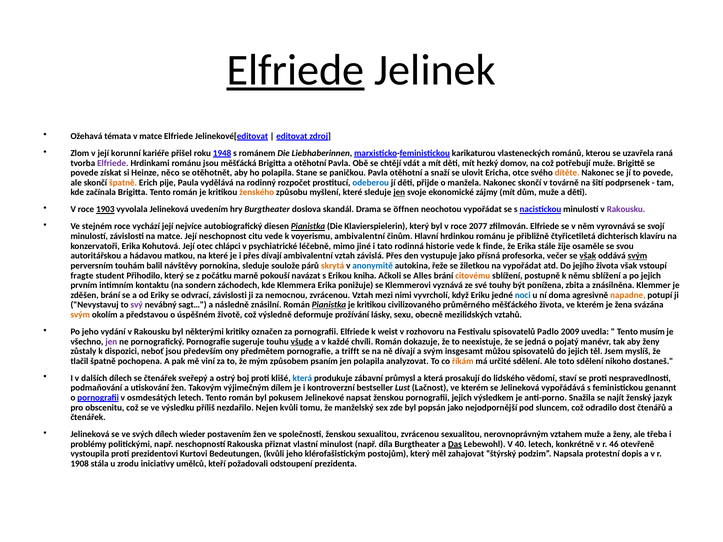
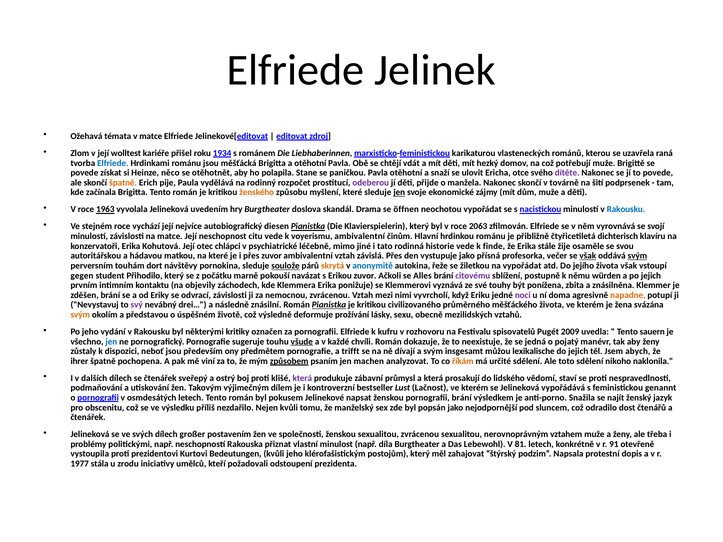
Elfriede underline: present -> none (296, 70)
korunní: korunní -> wolltest (126, 153)
1948: 1948 -> 1934 (222, 153)
Elfriede colour: purple -> blue (113, 163)
dítěte colour: orange -> purple (567, 173)
odeberou colour: blue -> purple (371, 183)
1903: 1903 -> 1963 (105, 210)
Rakousku colour: purple -> blue (626, 210)
2077: 2077 -> 2063 (478, 227)
přes dívají: dívají -> zuvor (272, 256)
balil: balil -> dort (154, 266)
soulože underline: none -> present (286, 266)
fragte: fragte -> gegen (82, 276)
Erikou kniha: kniha -> zuvor (365, 276)
citovému colour: orange -> purple (473, 276)
němu sblížení: sblížení -> würden (606, 276)
sondern: sondern -> objevily (200, 285)
noci colour: blue -> purple (523, 295)
sagt…: sagt… -> drei… (193, 305)
weist: weist -> kufru (388, 332)
Padlo: Padlo -> Pugét (548, 332)
musím: musím -> sauern (652, 332)
jen colour: purple -> blue (111, 342)
můžou spisovatelů: spisovatelů -> lexikalische (534, 351)
myslíš: myslíš -> abych (638, 351)
tlačil: tlačil -> ihrer (79, 361)
způsobem underline: none -> present (289, 361)
jen polapila: polapila -> machen (369, 361)
dostaneš: dostaneš -> naklonila (653, 361)
která colour: blue -> purple (302, 378)
pornografii jejich: jejich -> brání (462, 398)
wieder: wieder -> großer (192, 435)
Das underline: present -> none (455, 444)
40: 40 -> 81 (521, 444)
46: 46 -> 91 (614, 444)
1908: 1908 -> 1977 (80, 464)
